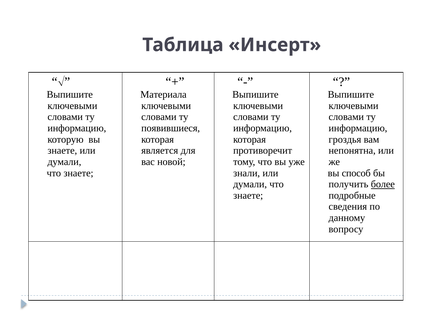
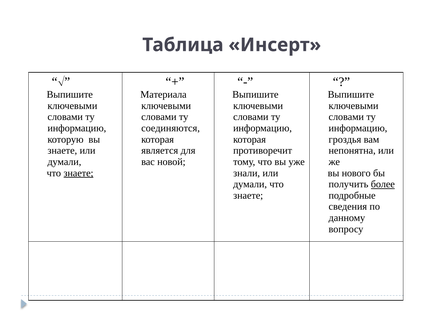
появившиеся: появившиеся -> соединяются (171, 128)
знаете underline: none -> present (79, 173)
способ: способ -> нового (356, 173)
